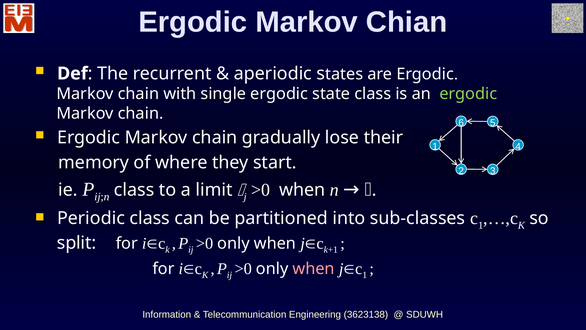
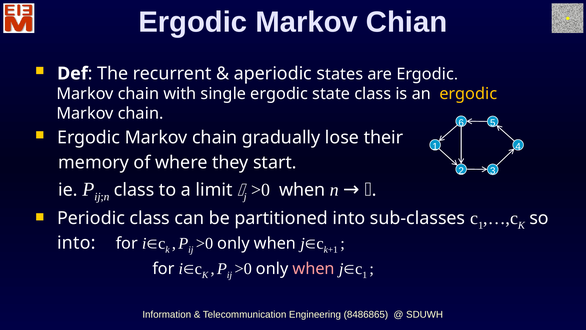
ergodic colour: light green -> yellow (468, 94)
split: split -> into (76, 243)
3623138: 3623138 -> 8486865 (366, 314)
